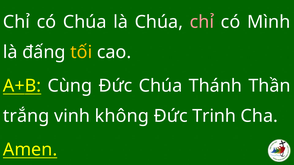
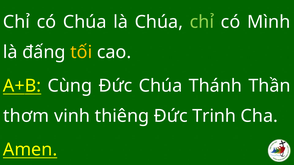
chỉ colour: pink -> light green (202, 22)
trắng: trắng -> thơm (26, 116)
không: không -> thiêng (122, 116)
